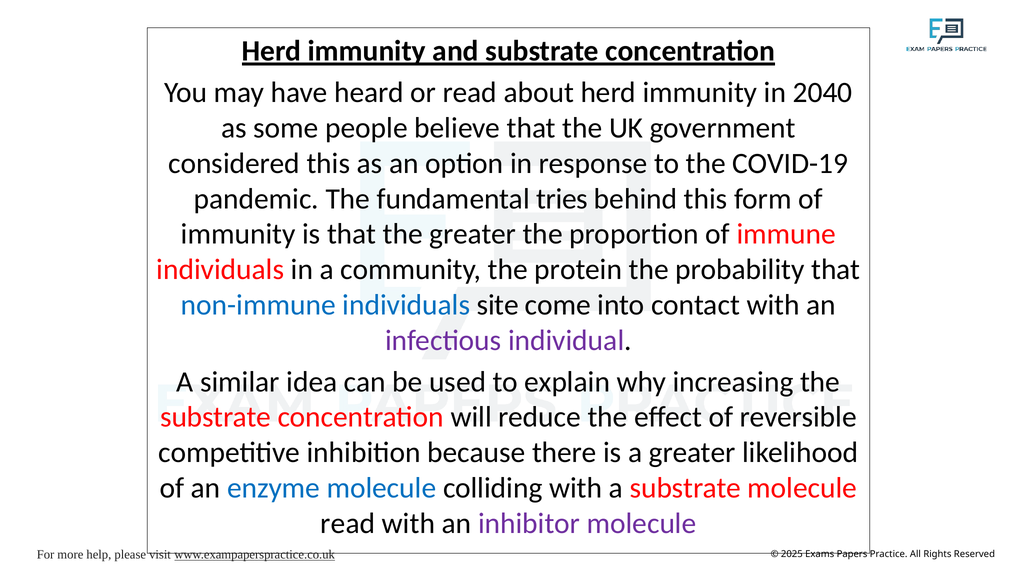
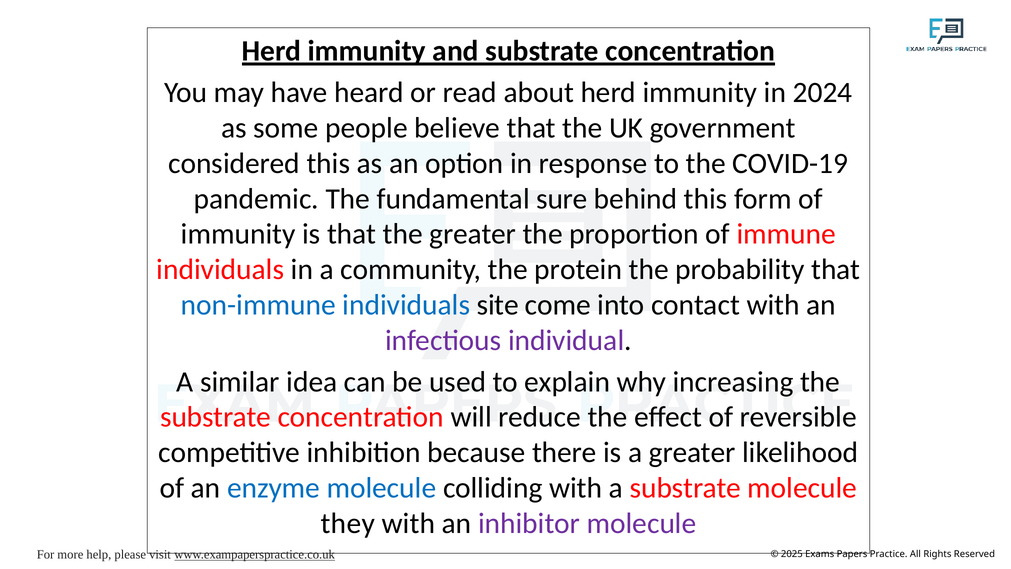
2040: 2040 -> 2024 (823, 92)
tries: tries -> sure (562, 199)
read: read -> they (348, 523)
